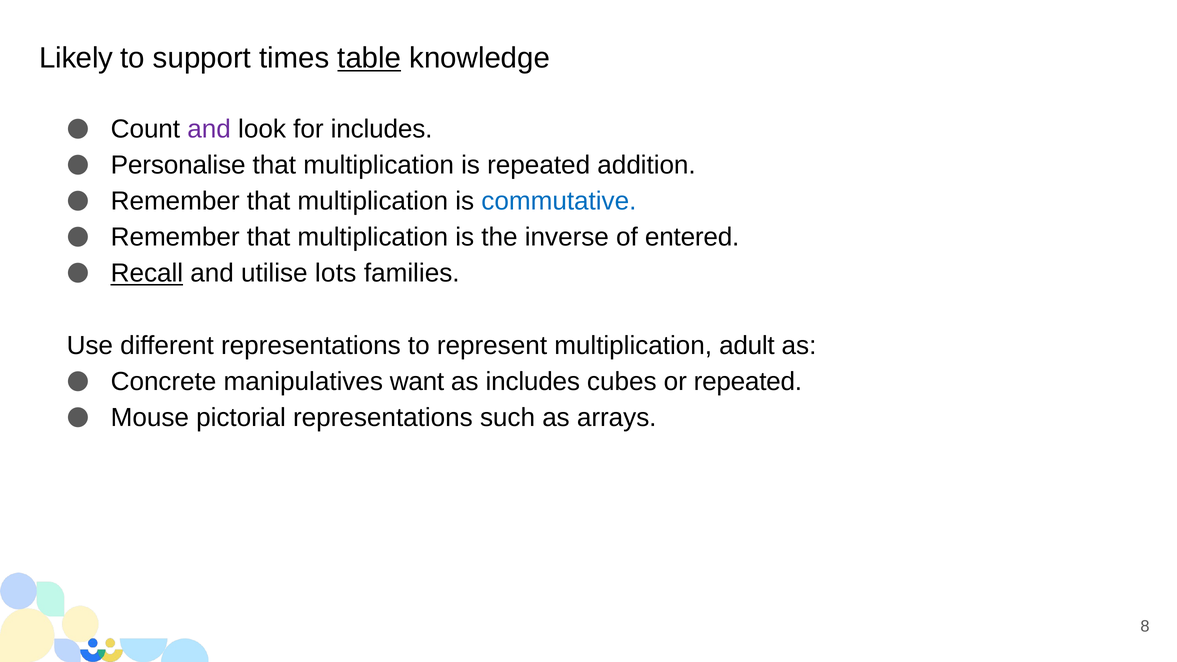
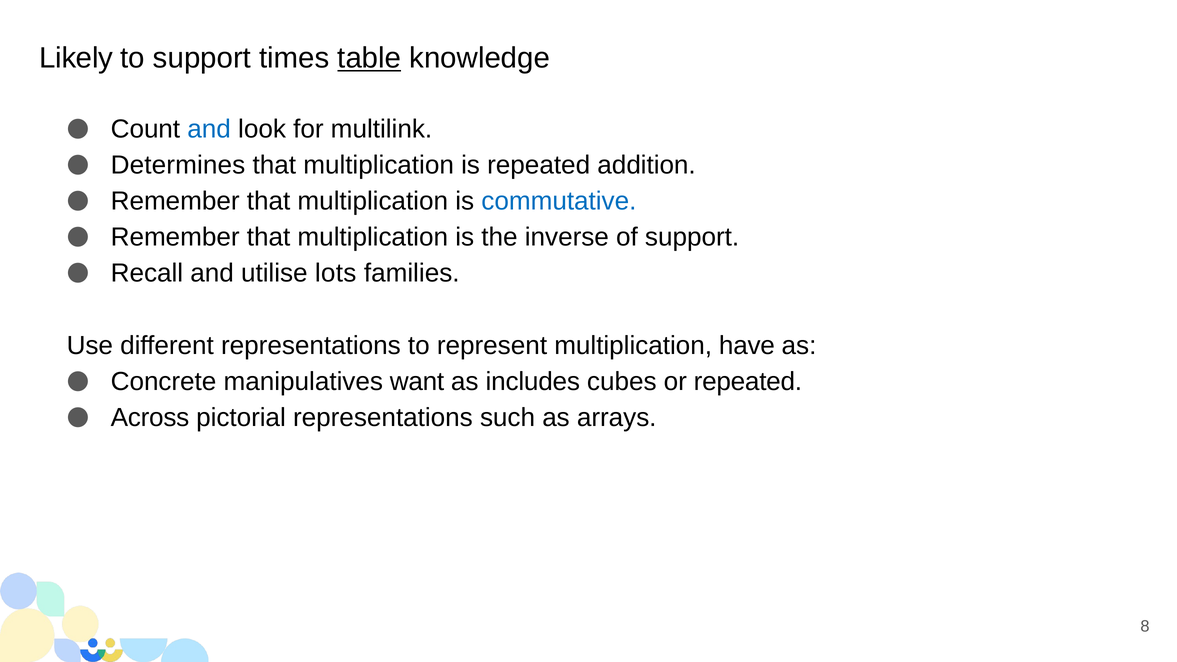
and colour: purple -> blue (209, 129)
for includes: includes -> multilink (381, 129)
Personalise: Personalise -> Determines (178, 165)
of entered: entered -> support (692, 237)
Recall underline: present -> none (147, 273)
adult: adult -> have (747, 345)
Mouse: Mouse -> Across (150, 418)
